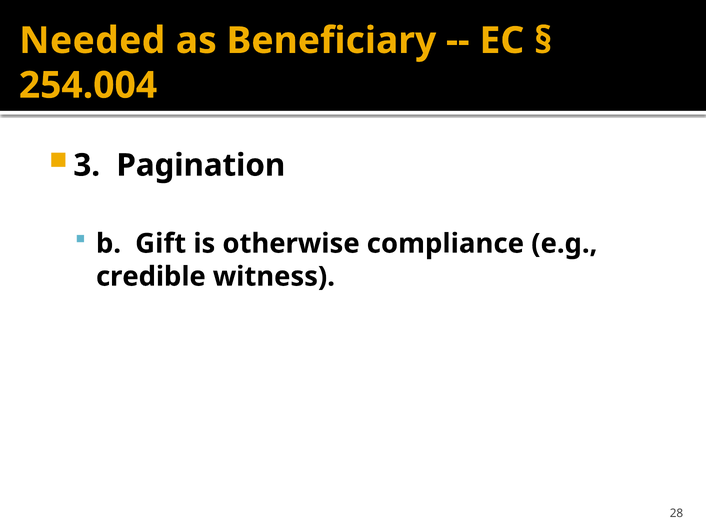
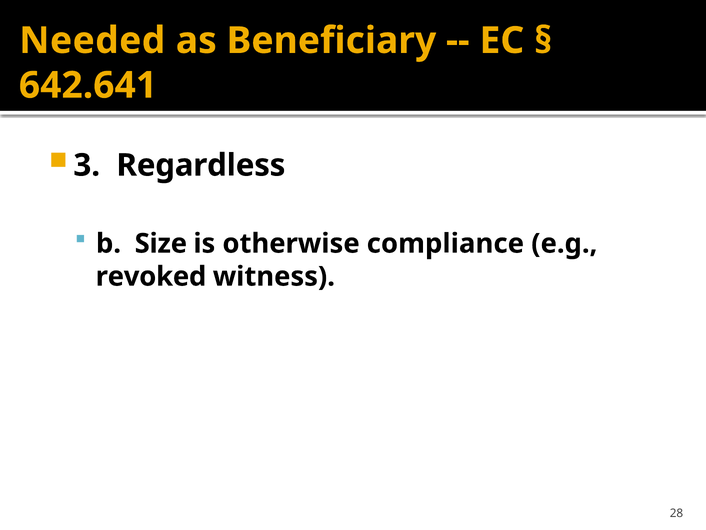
254.004: 254.004 -> 642.641 (88, 85)
Pagination: Pagination -> Regardless (201, 165)
Gift: Gift -> Size (161, 243)
credible: credible -> revoked (151, 276)
